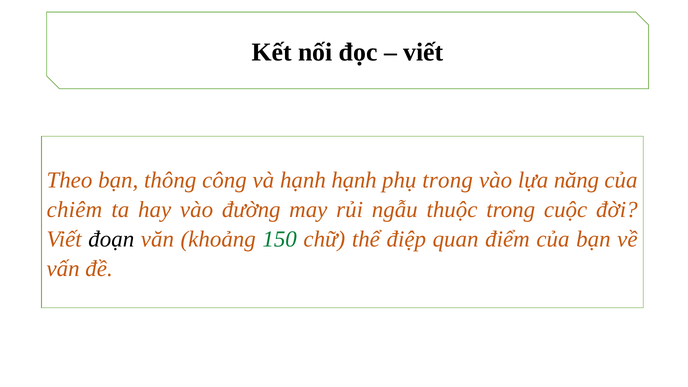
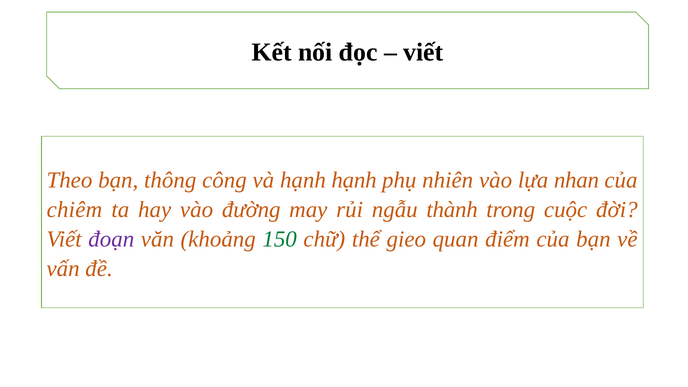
phụ trong: trong -> nhiên (448, 180)
năng: năng -> nhan (576, 180)
thuộc: thuộc -> thành (452, 210)
đoạn colour: black -> purple (111, 239)
điệp: điệp -> gieo (406, 239)
